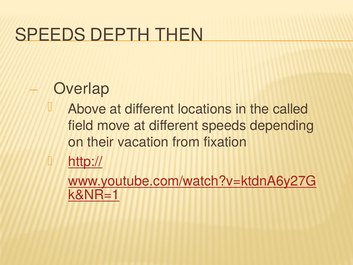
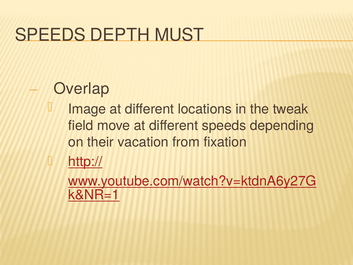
THEN: THEN -> MUST (179, 35)
Above: Above -> Image (87, 109)
called: called -> tweak (290, 109)
